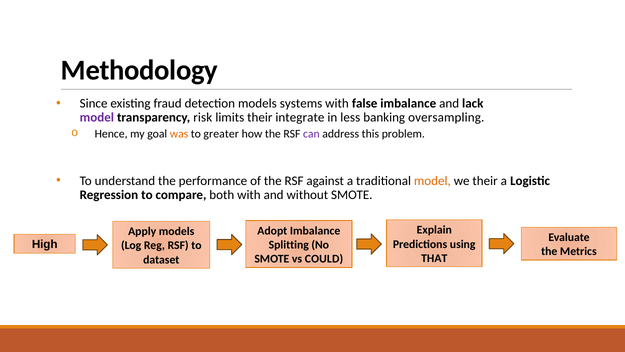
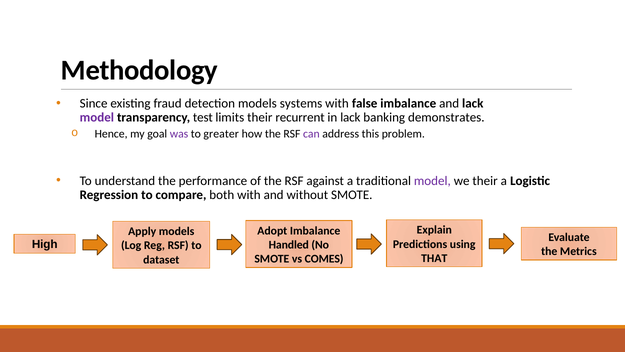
risk: risk -> test (203, 118)
integrate: integrate -> recurrent (300, 118)
in less: less -> lack (350, 118)
oversampling: oversampling -> demonstrates (446, 118)
was colour: orange -> purple (179, 134)
model colour: orange -> purple (432, 180)
Splitting: Splitting -> Handled (289, 245)
COULD: COULD -> COMES (324, 259)
